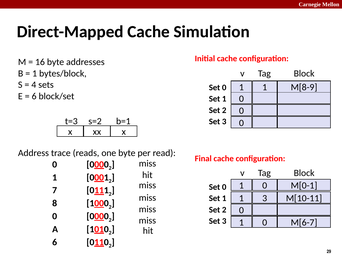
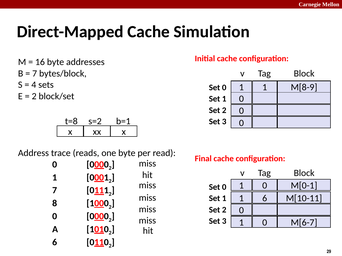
1: 1 -> 7 (35, 74)
6: 6 -> 2 (34, 96)
t=3: t=3 -> t=8 (71, 121)
3: 3 -> 6 (265, 199)
